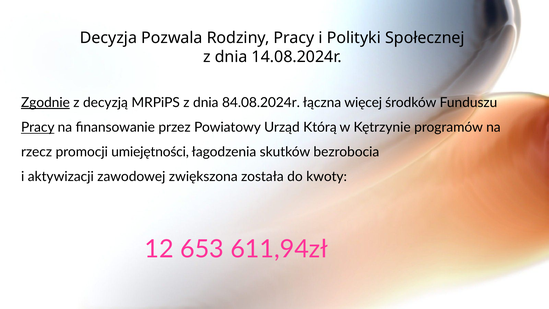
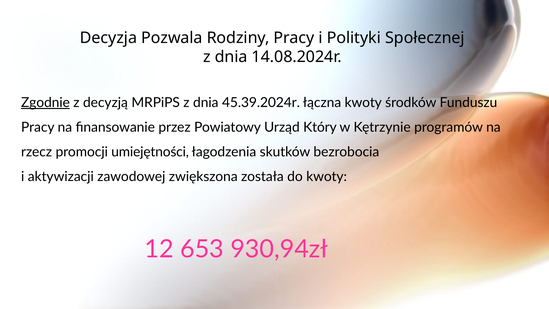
84.08.2024r: 84.08.2024r -> 45.39.2024r (261, 103)
łączna więcej: więcej -> kwoty (363, 103)
Pracy underline: present -> none (38, 127)
Którą: Którą -> Który (320, 127)
611,94zł: 611,94zł -> 930,94zł (279, 249)
